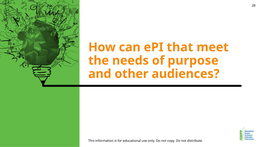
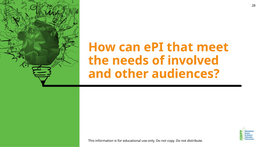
purpose: purpose -> involved (193, 60)
